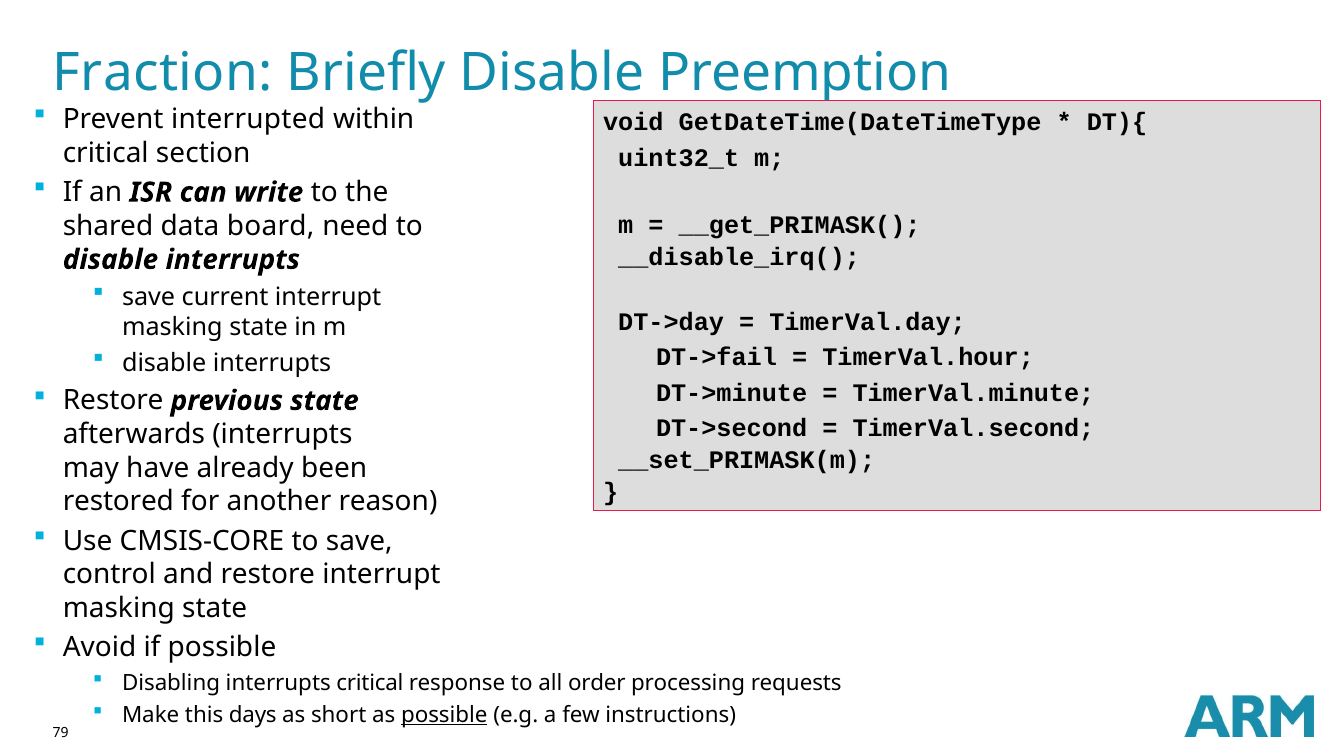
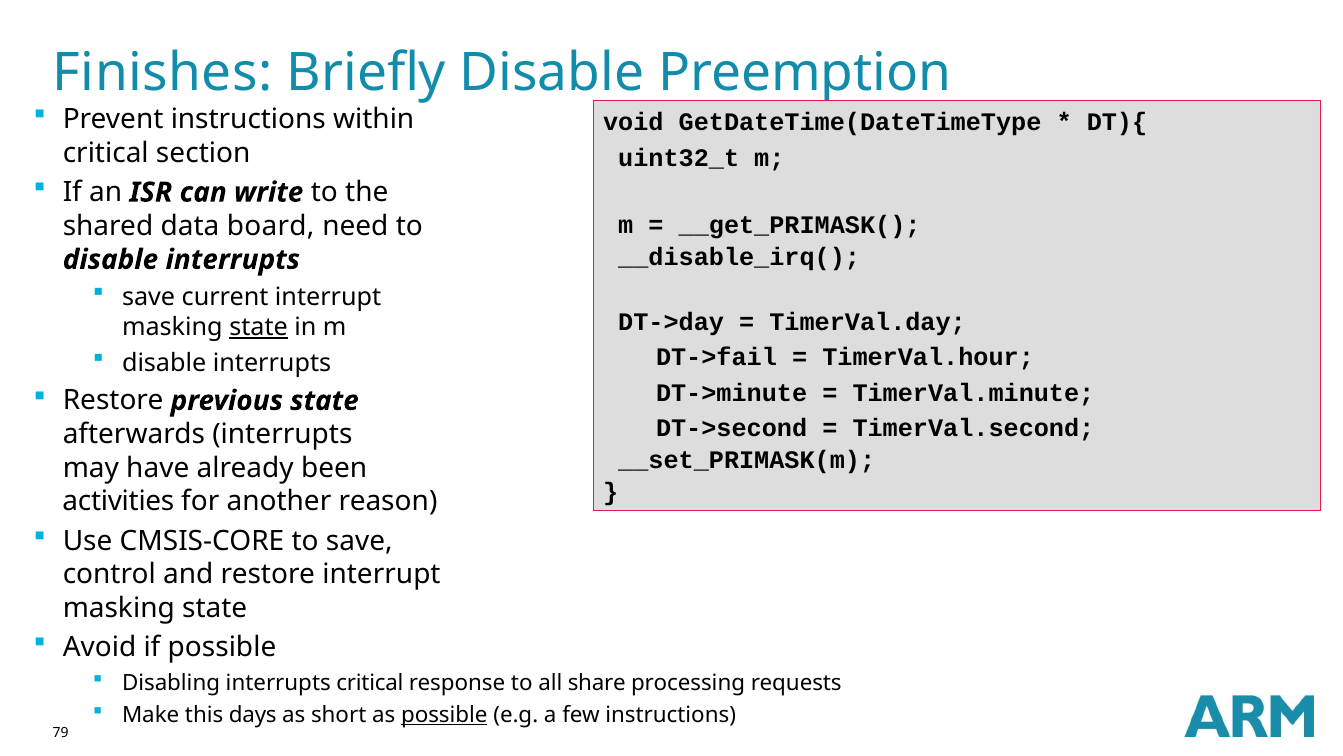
Fraction: Fraction -> Finishes (163, 73)
Prevent interrupted: interrupted -> instructions (248, 120)
state underline: none -> present (259, 327)
restored: restored -> activities (118, 501)
order: order -> share (597, 682)
